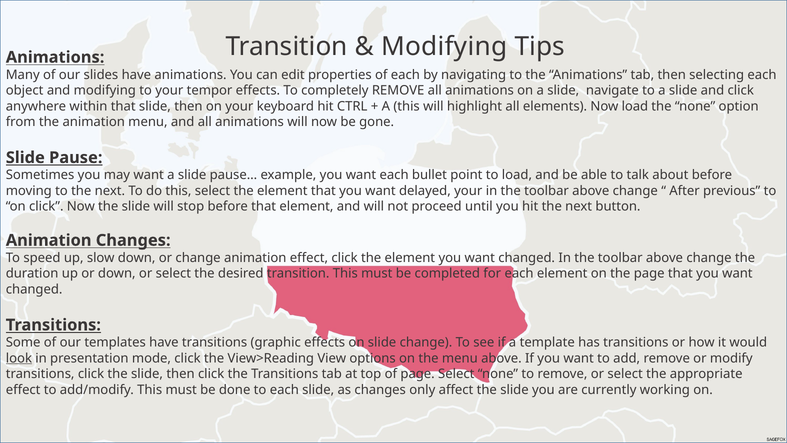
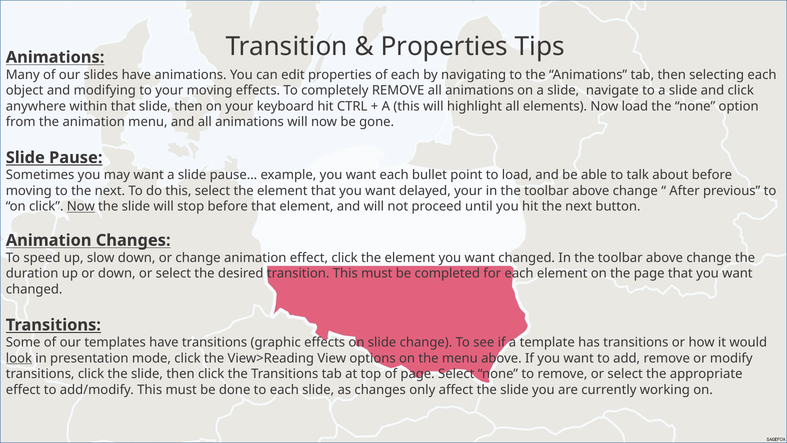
Modifying: Modifying -> Properties (444, 46)
your tempor: tempor -> moving (210, 90)
Now underline: none -> present (81, 206)
